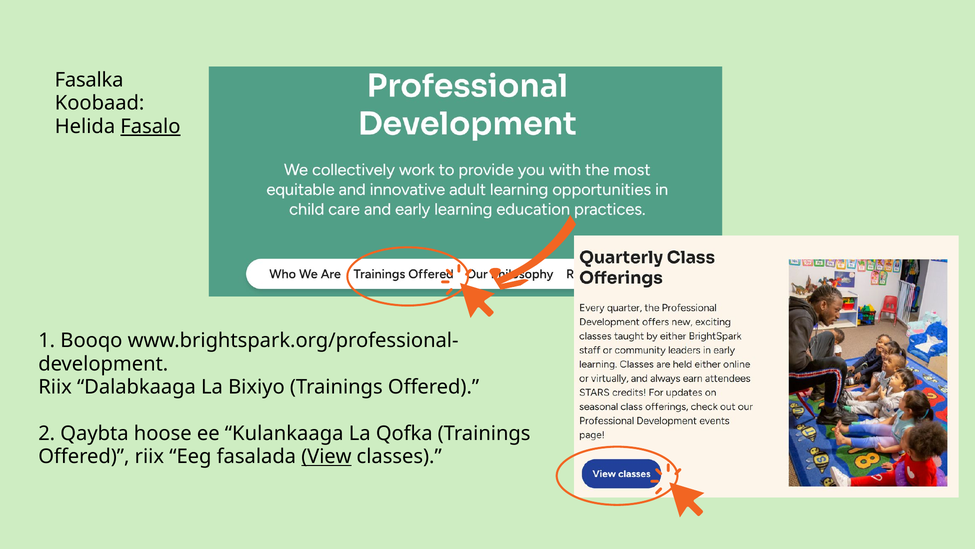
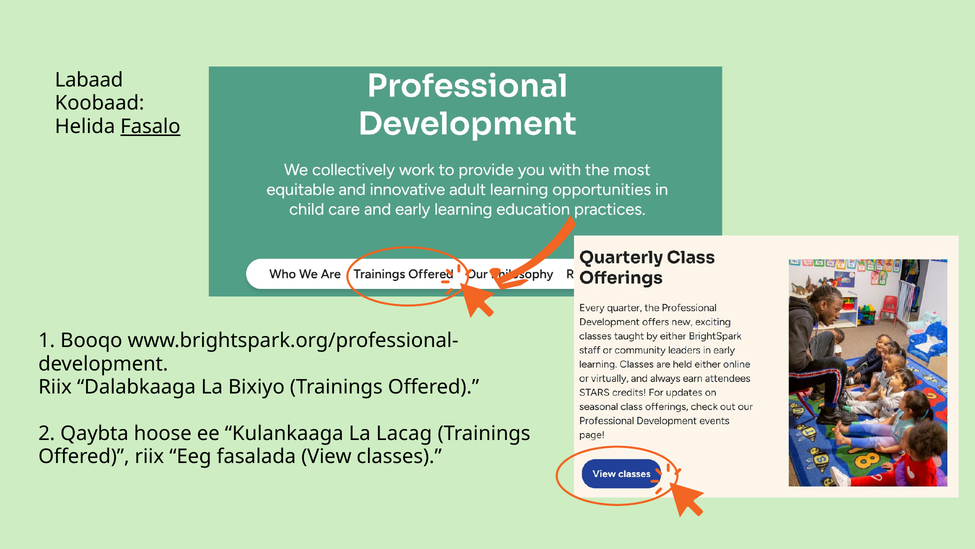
Fasalka: Fasalka -> Labaad (89, 80)
Qofka: Qofka -> Lacag (404, 433)
View underline: present -> none (326, 456)
